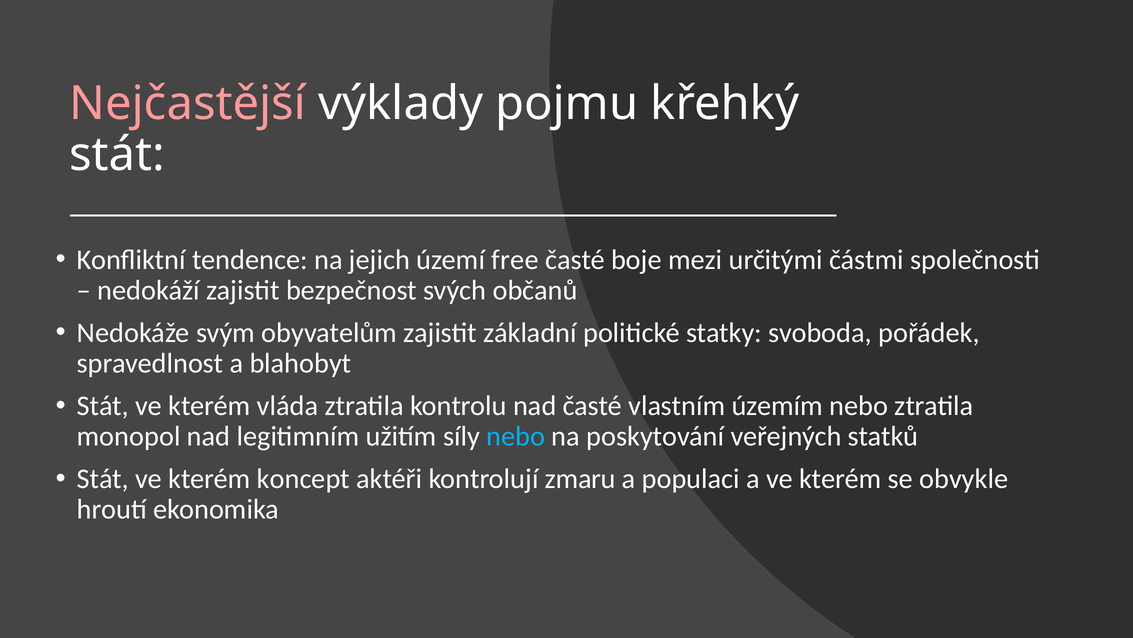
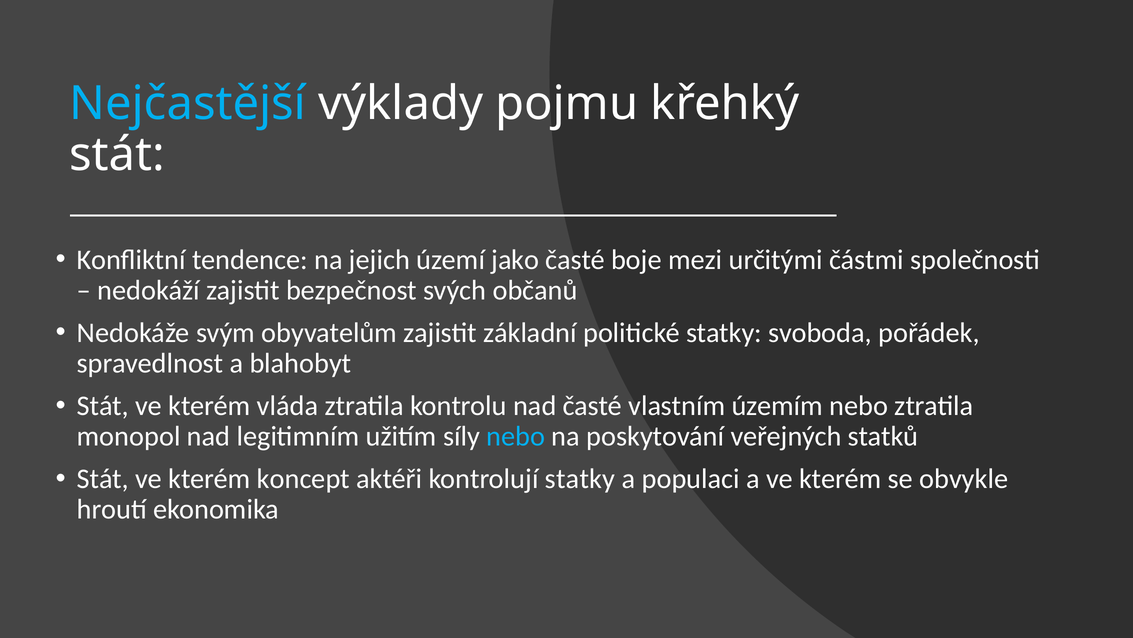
Nejčastější colour: pink -> light blue (188, 104)
free: free -> jako (515, 259)
kontrolují zmaru: zmaru -> statky (580, 478)
